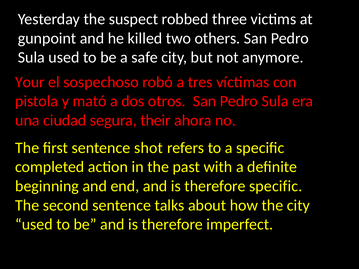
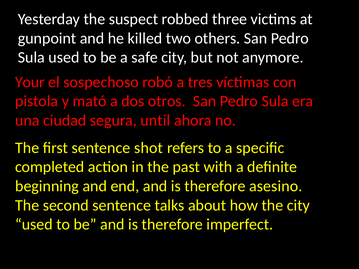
their: their -> until (155, 120)
therefore specific: specific -> asesino (276, 186)
